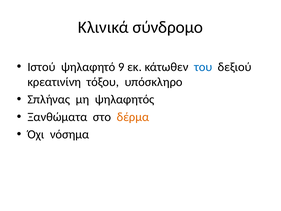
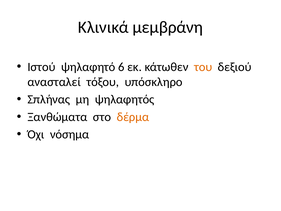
σύνδρομο: σύνδρομο -> μεμβράνη (168, 27)
9: 9 -> 6 (121, 67)
του colour: blue -> orange (203, 67)
κρεατινίνη: κρεατινίνη -> ανασταλεί (54, 82)
